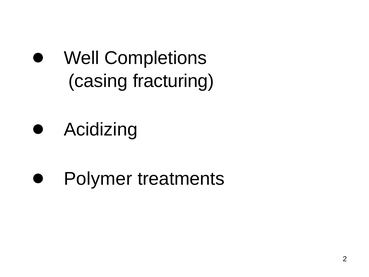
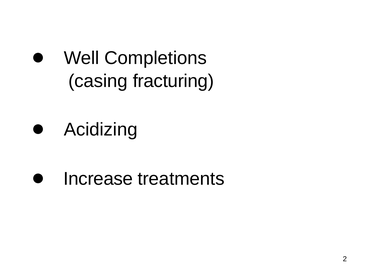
Polymer: Polymer -> Increase (98, 179)
